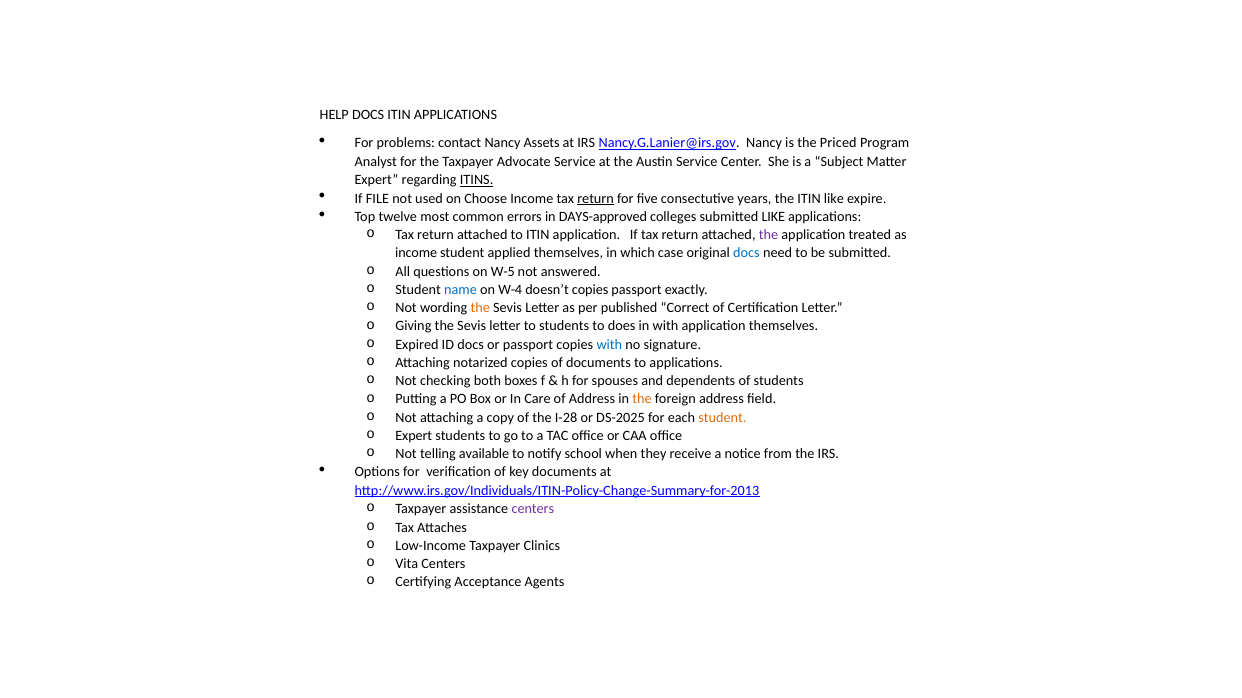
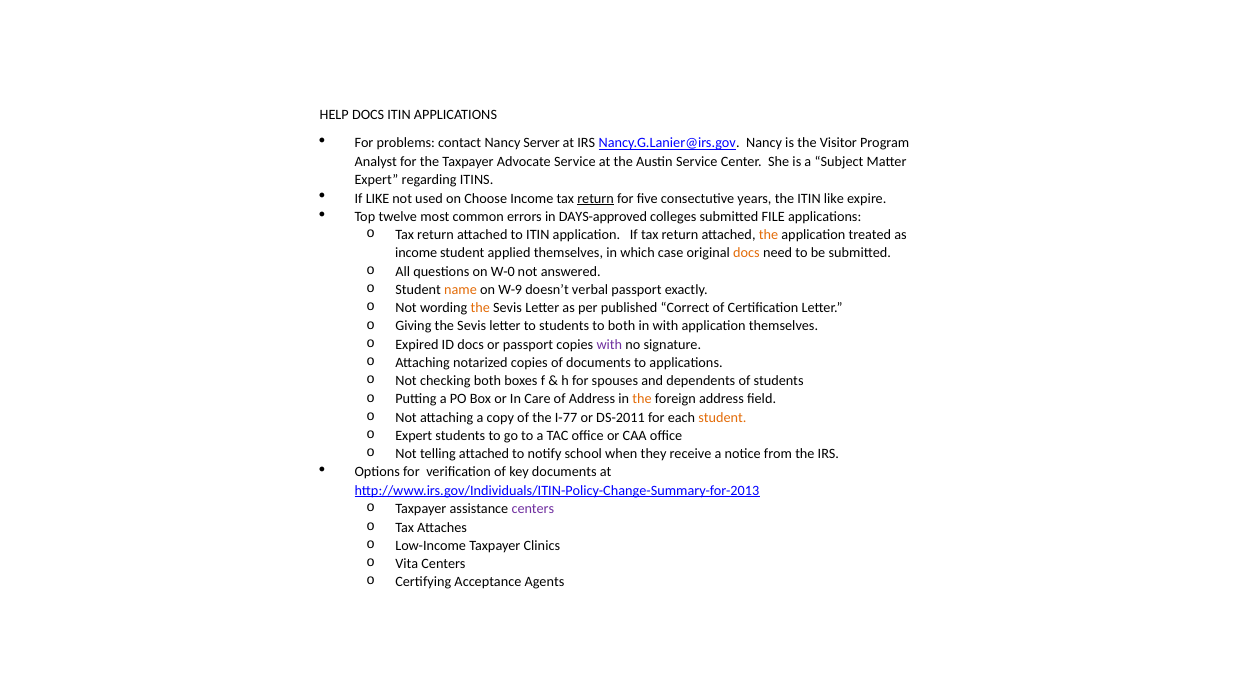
Assets: Assets -> Server (542, 143)
Priced: Priced -> Visitor (838, 143)
ITINS underline: present -> none (477, 180)
If FILE: FILE -> LIKE (377, 199)
submitted LIKE: LIKE -> FILE (773, 217)
the colour: purple -> orange (769, 235)
docs colour: blue -> orange (746, 253)
W-5: W-5 -> W-0 (503, 272)
name colour: blue -> orange (460, 290)
W-4: W-4 -> W-9 (510, 290)
doesn’t copies: copies -> verbal (590, 290)
to does: does -> both (622, 326)
with colour: blue -> purple (609, 345)
I-28: I-28 -> I-77 (566, 418)
DS-2025: DS-2025 -> DS-2011 (621, 418)
telling available: available -> attached (484, 454)
